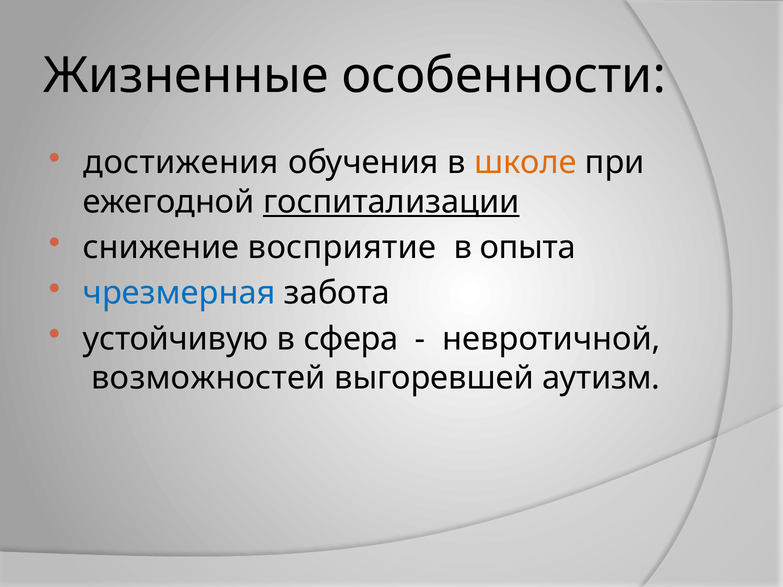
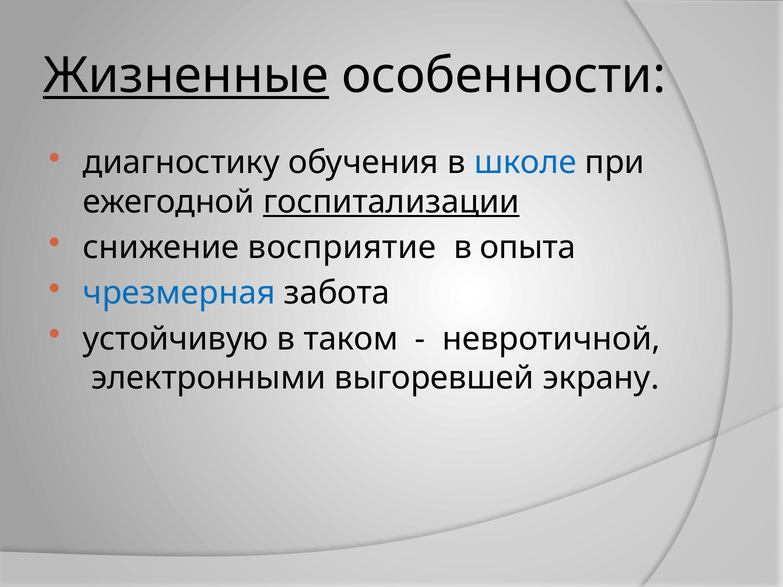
Жизненные underline: none -> present (186, 76)
достижения: достижения -> диагностику (181, 163)
школе colour: orange -> blue (525, 163)
сфера: сфера -> таком (351, 339)
возможностей: возможностей -> электронными (209, 378)
аутизм: аутизм -> экрану (601, 378)
